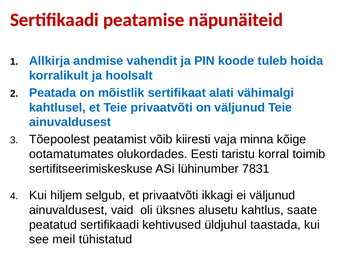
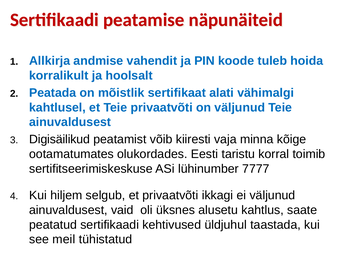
Tõepoolest: Tõepoolest -> Digisäilikud (60, 139)
7831: 7831 -> 7777 (256, 169)
